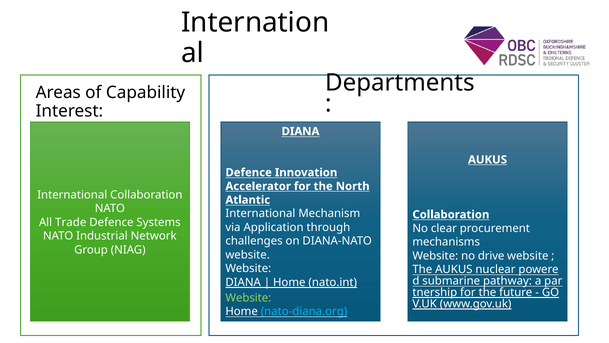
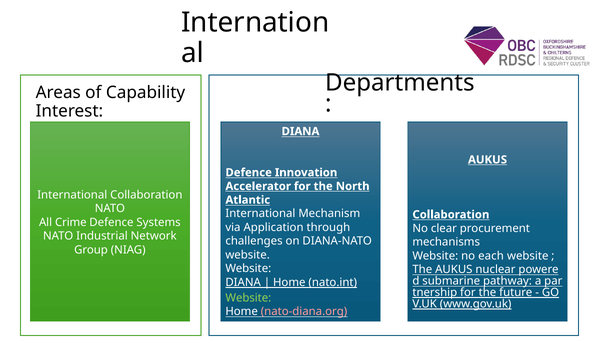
Trade: Trade -> Crime (71, 222)
drive: drive -> each (491, 255)
nato-diana.org colour: light blue -> pink (304, 311)
